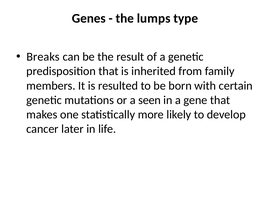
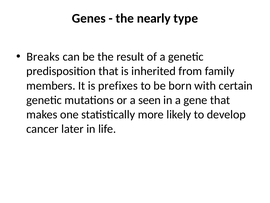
lumps: lumps -> nearly (154, 18)
resulted: resulted -> prefixes (118, 85)
